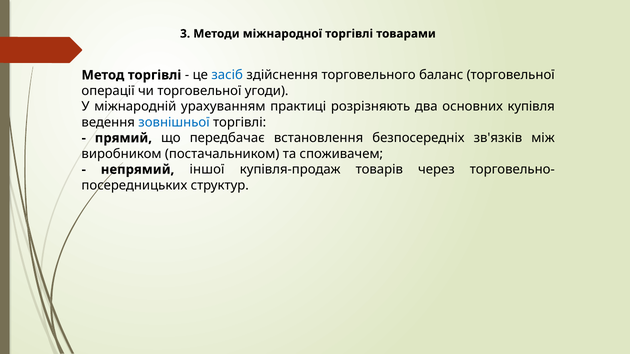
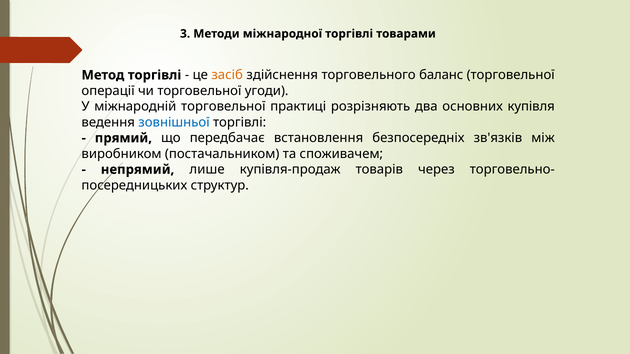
засіб colour: blue -> orange (227, 75)
міжнародній урахуванням: урахуванням -> торговельної (223, 107)
іншої: іншої -> лише (207, 170)
